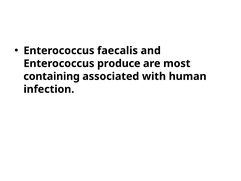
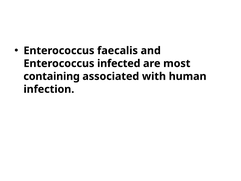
produce: produce -> infected (119, 63)
